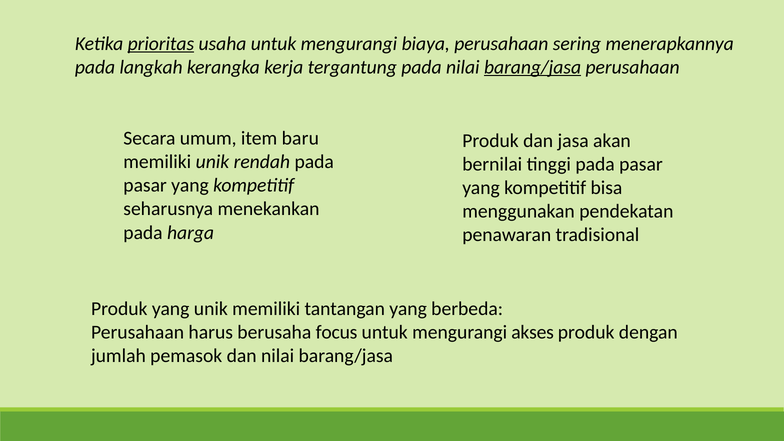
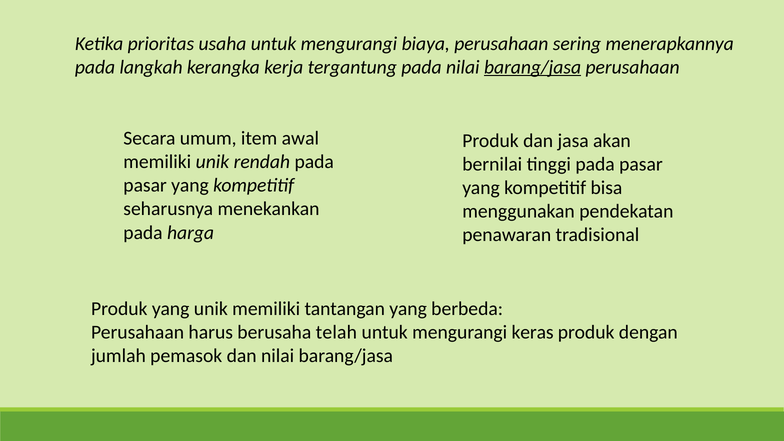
prioritas underline: present -> none (161, 44)
baru: baru -> awal (300, 138)
focus: focus -> telah (336, 332)
akses: akses -> keras (533, 332)
